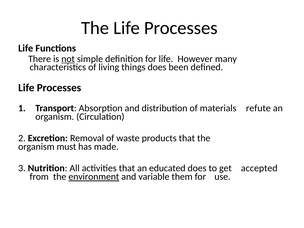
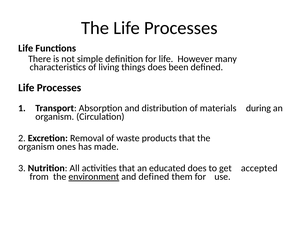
not underline: present -> none (68, 59)
refute: refute -> during (258, 108)
must: must -> ones (66, 147)
and variable: variable -> defined (154, 177)
